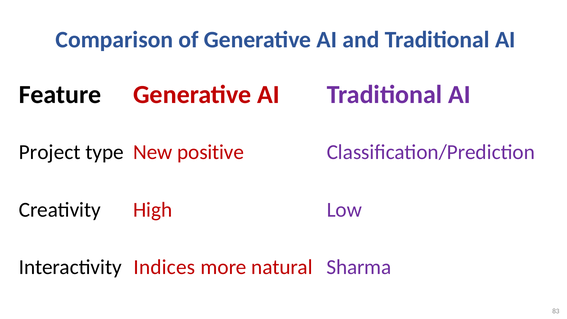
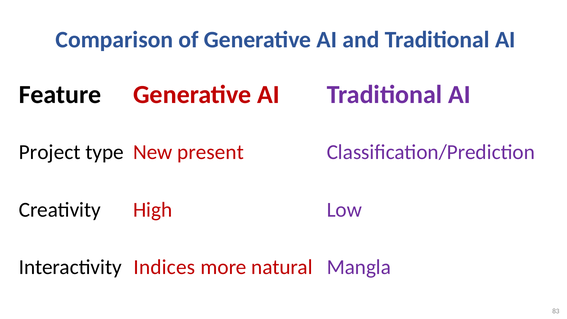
positive: positive -> present (211, 152)
Sharma: Sharma -> Mangla (359, 267)
